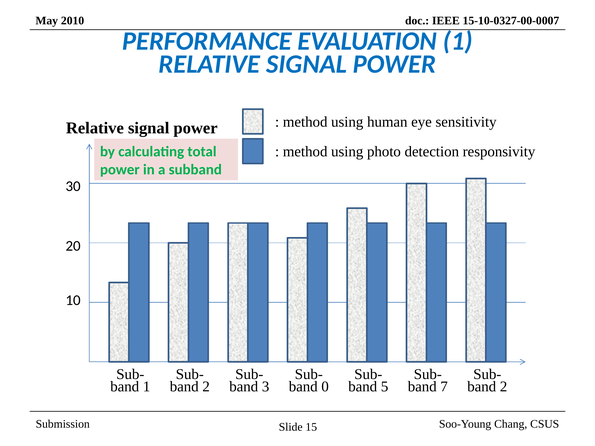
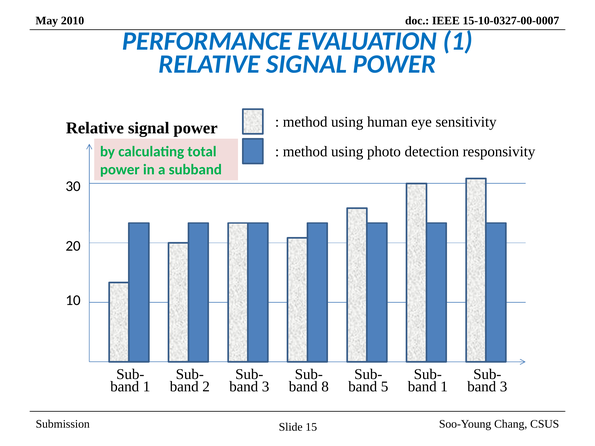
0: 0 -> 8 (325, 387)
7: 7 -> 1 (444, 387)
2: 2 -> 3 (504, 387)
